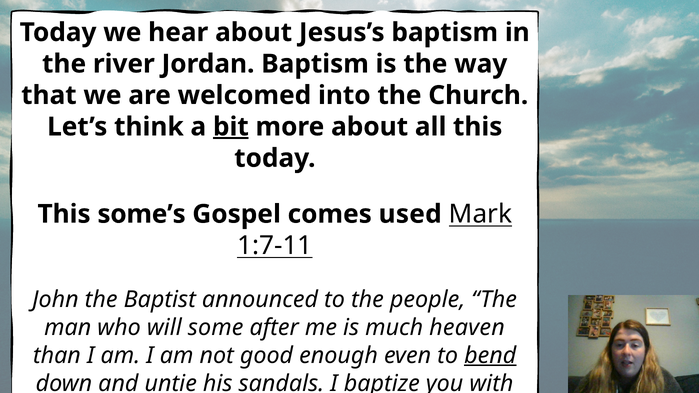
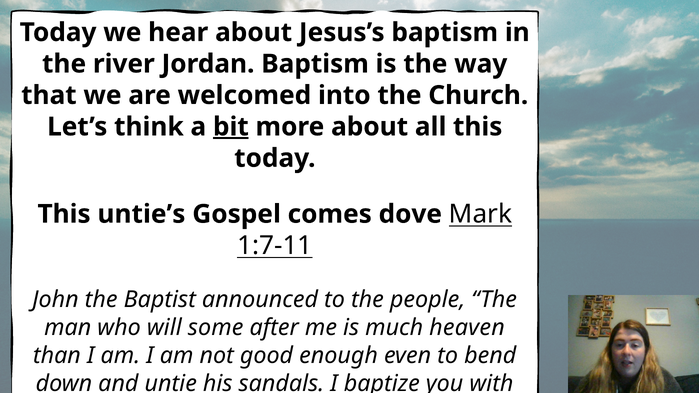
some’s: some’s -> untie’s (141, 214)
comes used: used -> dove (410, 214)
bend underline: present -> none (490, 356)
